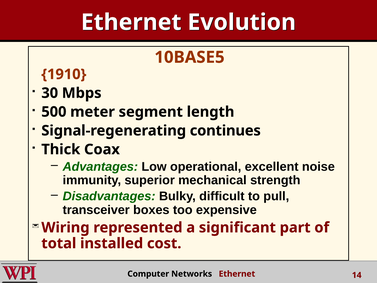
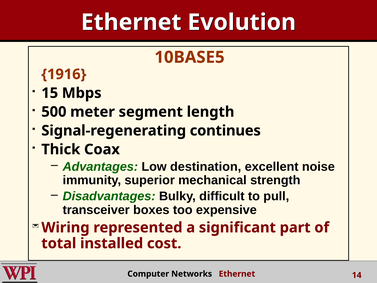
1910: 1910 -> 1916 (64, 74)
30: 30 -> 15 (50, 93)
operational: operational -> destination (206, 167)
